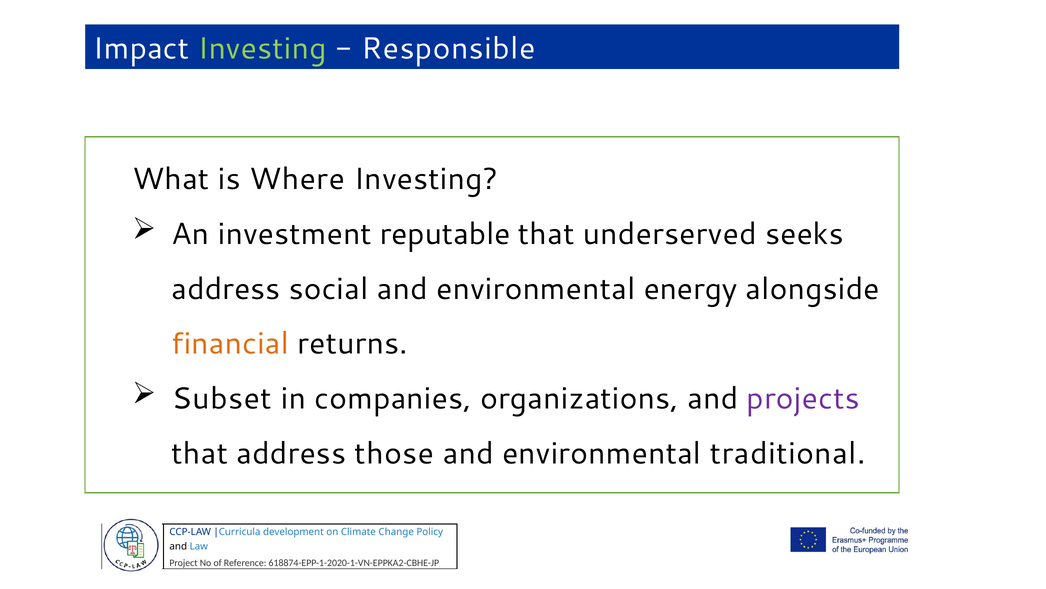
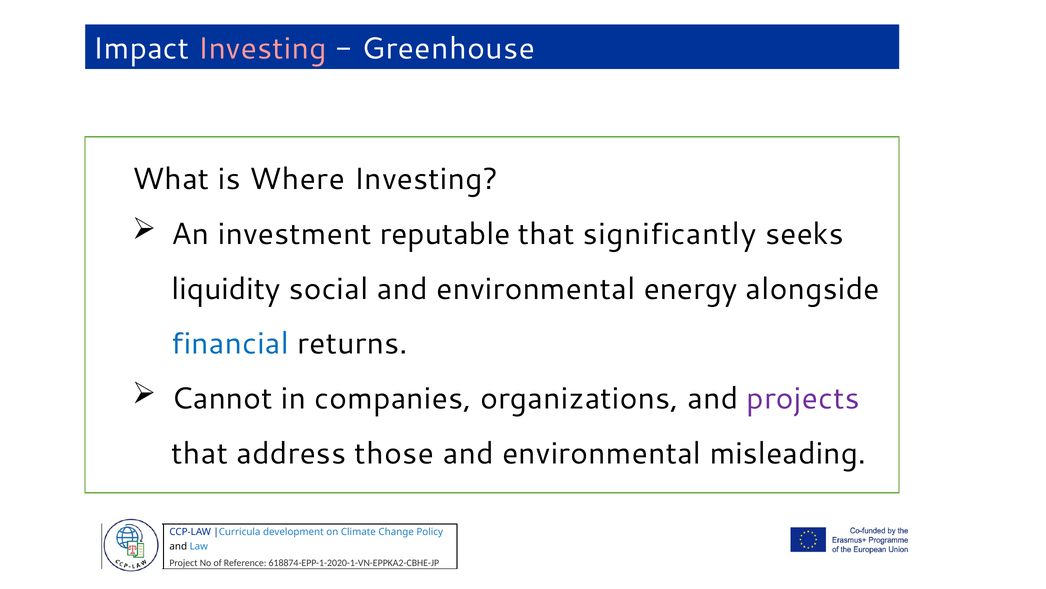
Investing colour: light green -> pink (262, 49)
Responsible: Responsible -> Greenhouse (448, 49)
underserved: underserved -> significantly (670, 234)
address: address -> liquidity (226, 289)
financial colour: orange -> blue (230, 344)
Subset: Subset -> Cannot (222, 398)
traditional: traditional -> misleading (788, 453)
